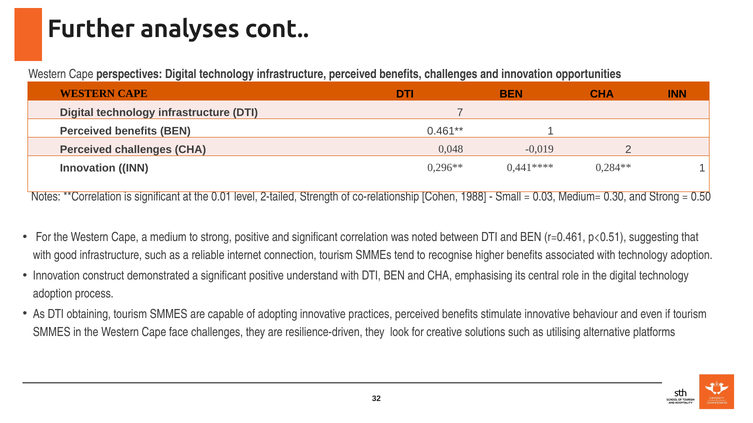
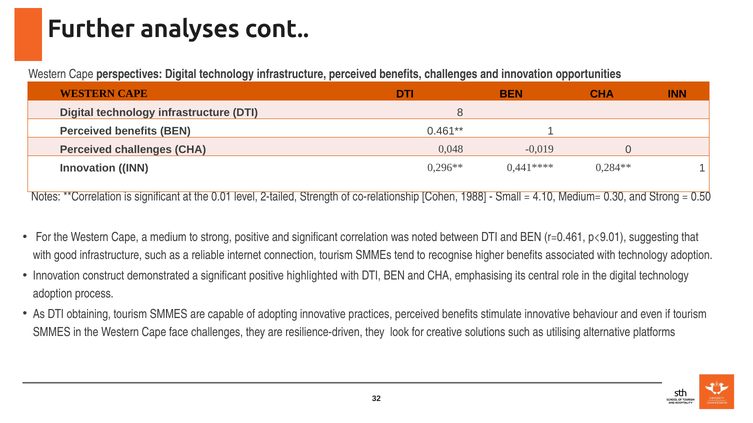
7: 7 -> 8 (460, 113)
2: 2 -> 0 (628, 150)
0.03: 0.03 -> 4.10 (544, 197)
p<0.51: p<0.51 -> p<9.01 (607, 238)
understand: understand -> highlighted (312, 276)
